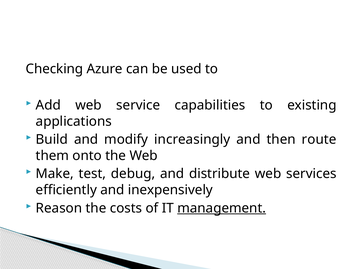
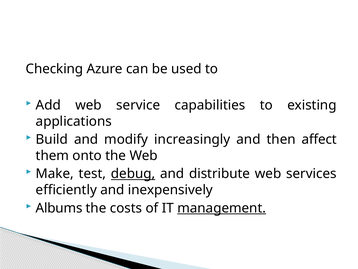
route: route -> affect (319, 139)
debug underline: none -> present (133, 173)
Reason: Reason -> Albums (59, 208)
